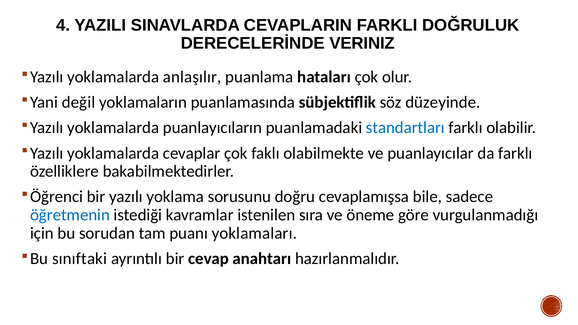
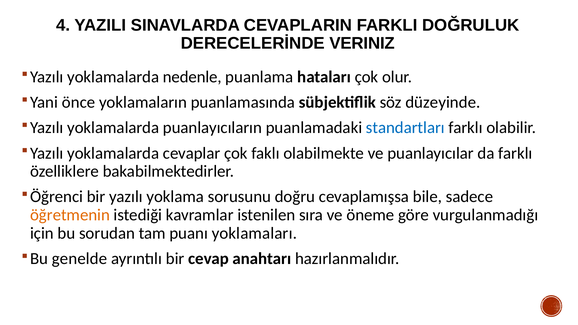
anlaşılır: anlaşılır -> nedenle (192, 77)
değil: değil -> önce (79, 102)
öğretmenin colour: blue -> orange (70, 215)
sınıftaki: sınıftaki -> genelde (80, 259)
